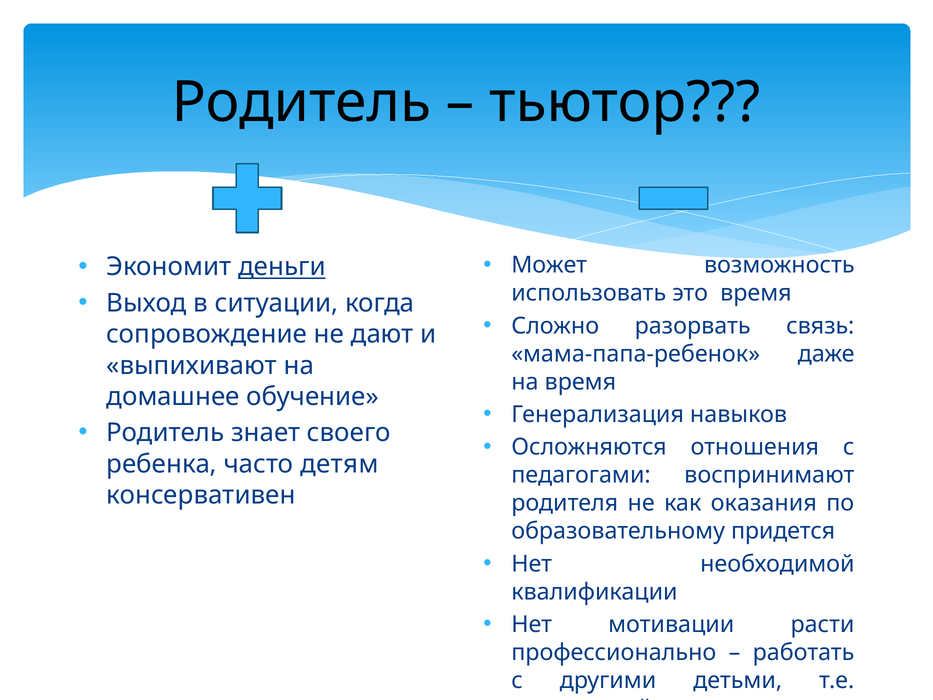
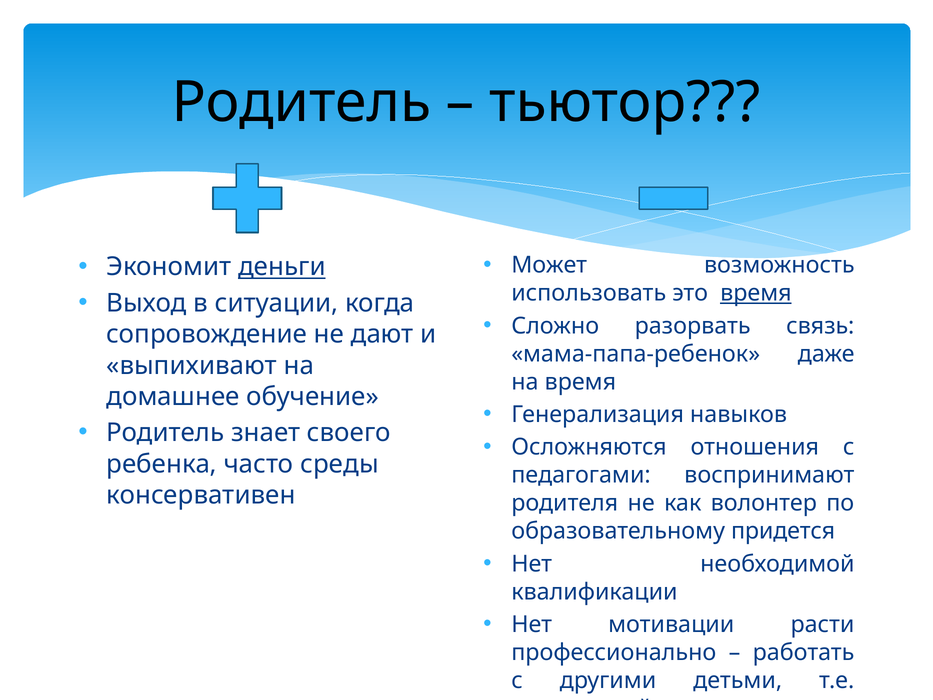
время underline: none -> present (756, 293)
детям: детям -> среды (340, 464)
оказания: оказания -> волонтер (764, 503)
